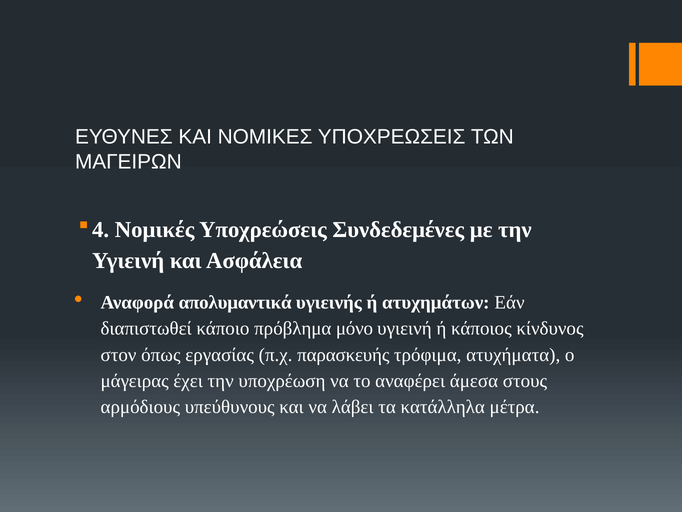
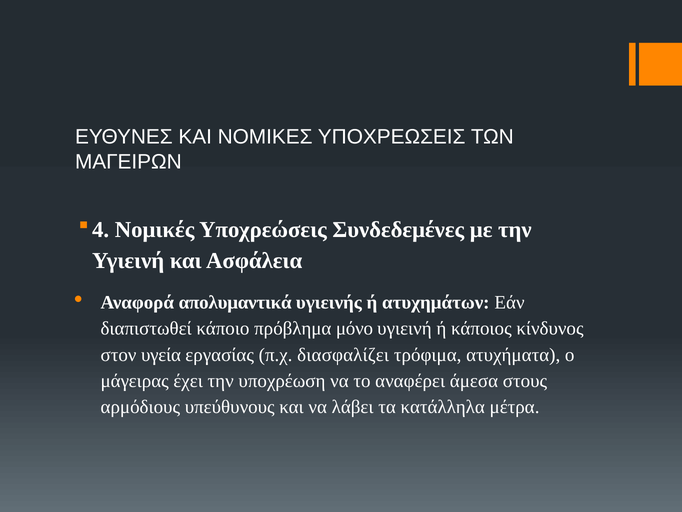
όπως: όπως -> υγεία (161, 354)
παρασκευής: παρασκευής -> διασφαλίζει (343, 354)
